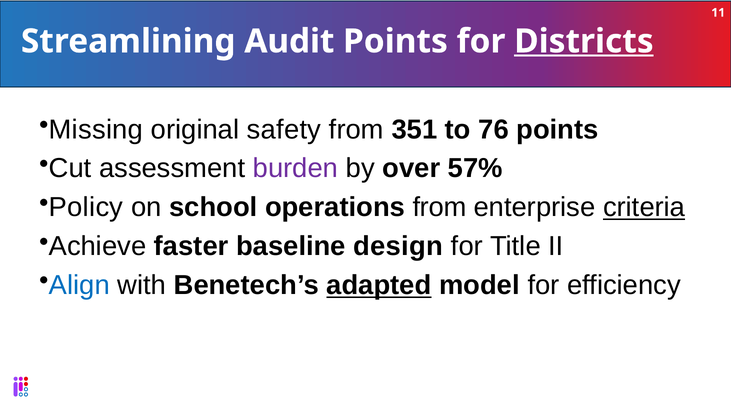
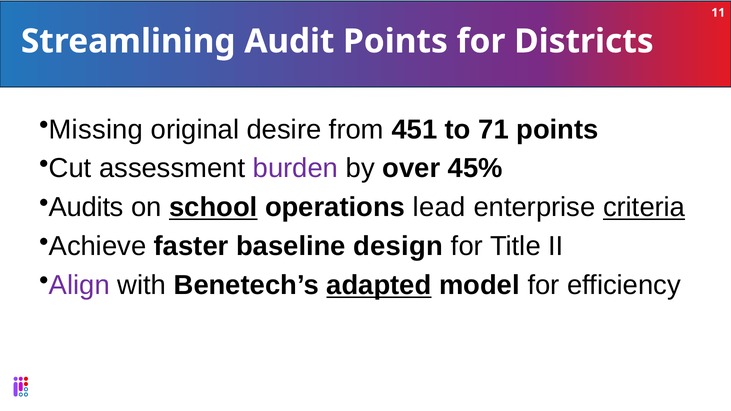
Districts underline: present -> none (584, 41)
safety: safety -> desire (284, 130)
351: 351 -> 451 (414, 130)
76: 76 -> 71 (494, 130)
57%: 57% -> 45% (475, 169)
Policy: Policy -> Audits (86, 208)
school underline: none -> present (213, 208)
operations from: from -> lead (439, 208)
Align colour: blue -> purple (79, 285)
